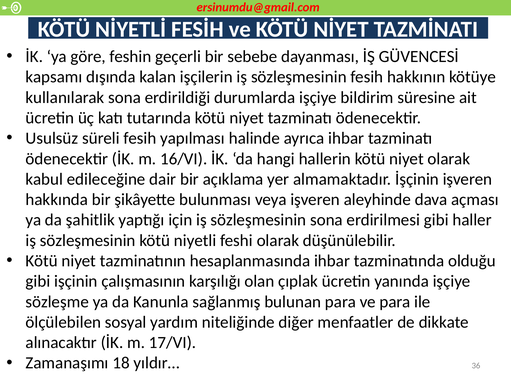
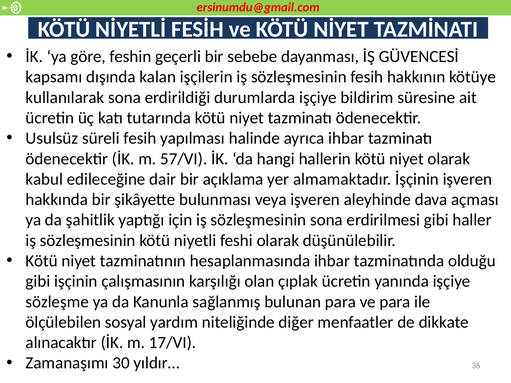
16/VI: 16/VI -> 57/VI (184, 159)
18: 18 -> 30 (121, 363)
